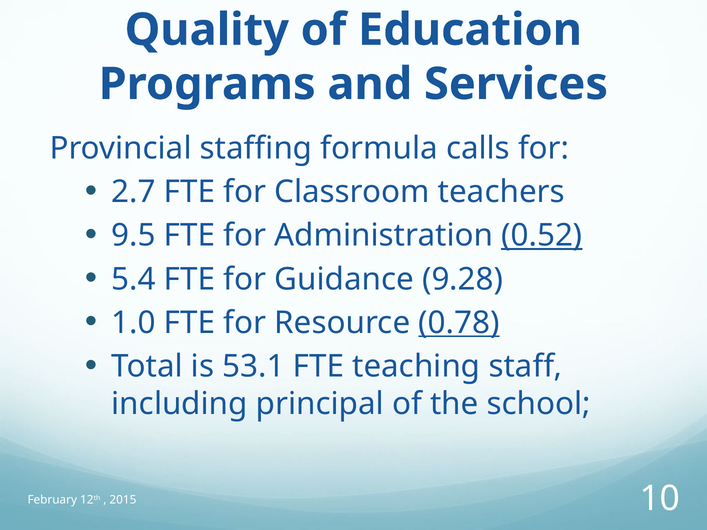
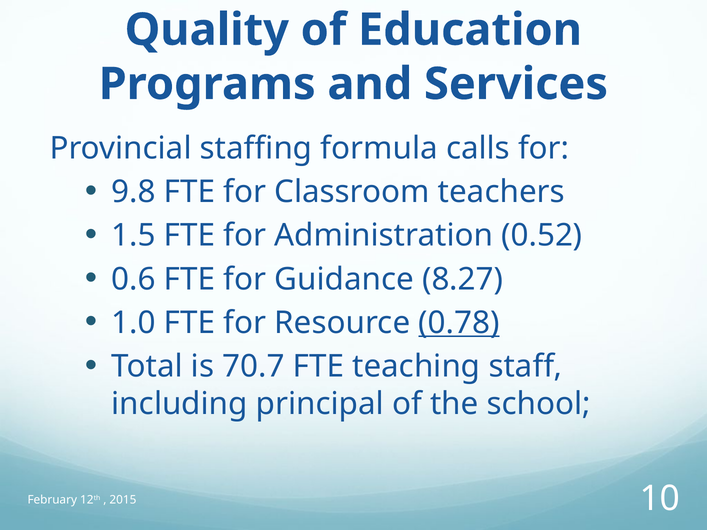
2.7: 2.7 -> 9.8 (134, 192)
9.5: 9.5 -> 1.5 (134, 236)
0.52 underline: present -> none (542, 236)
5.4: 5.4 -> 0.6 (134, 279)
9.28: 9.28 -> 8.27 (463, 279)
53.1: 53.1 -> 70.7 (253, 367)
